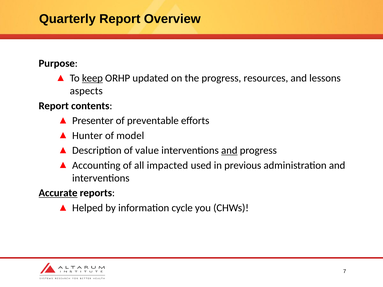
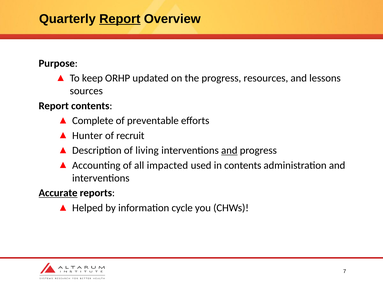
Report underline: none -> present (120, 19)
keep underline: present -> none (92, 78)
aspects: aspects -> sources (86, 91)
Presenter: Presenter -> Complete (93, 121)
model: model -> recruit (130, 136)
value: value -> living (147, 151)
in previous: previous -> contents (243, 165)
